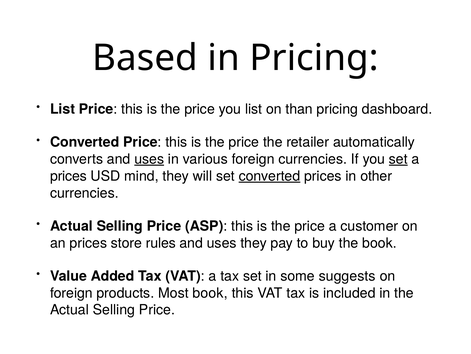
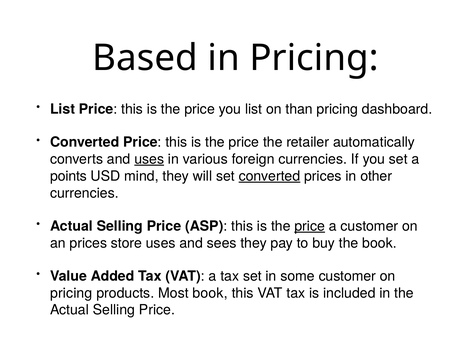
set underline: present -> none (398, 159)
prices: prices -> points (68, 176)
price underline: none -> present (310, 226)
store rules: rules -> uses (161, 243)
uses: uses -> sees (222, 243)
some suggests: suggests -> customer (347, 276)
foreign: foreign -> pricing (71, 292)
